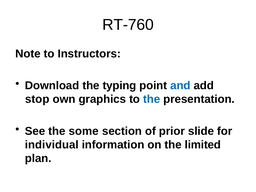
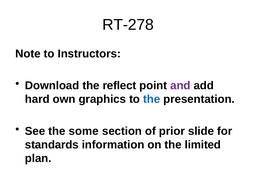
RT-760: RT-760 -> RT-278 (128, 25)
typing: typing -> reflect (119, 86)
and colour: blue -> purple (180, 86)
stop: stop -> hard (37, 99)
individual: individual -> standards (52, 145)
